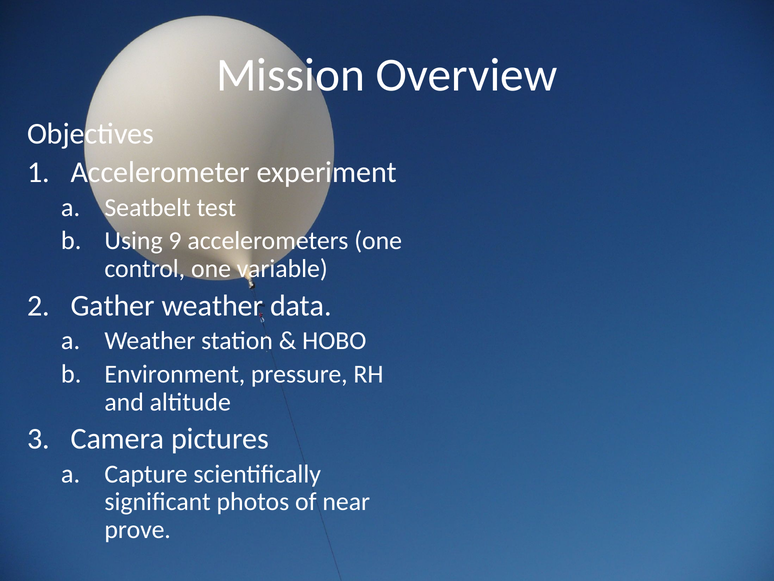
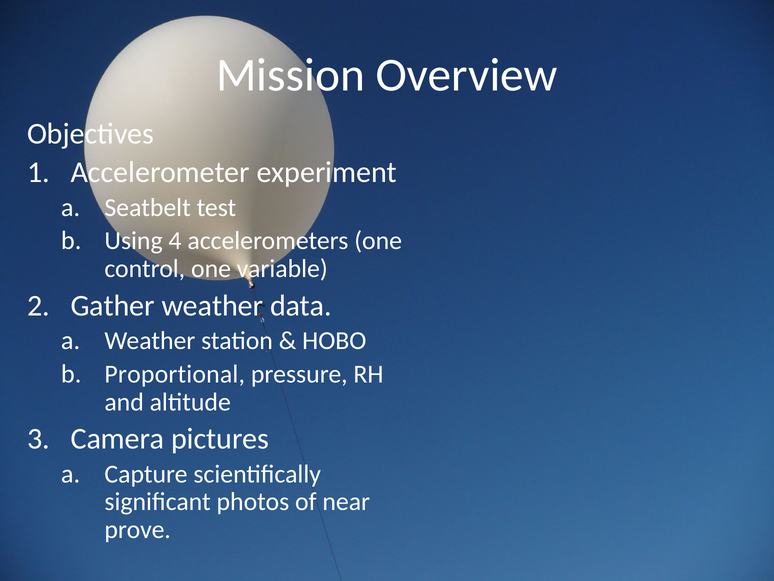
9: 9 -> 4 (175, 241)
Environment: Environment -> Proportional (175, 374)
